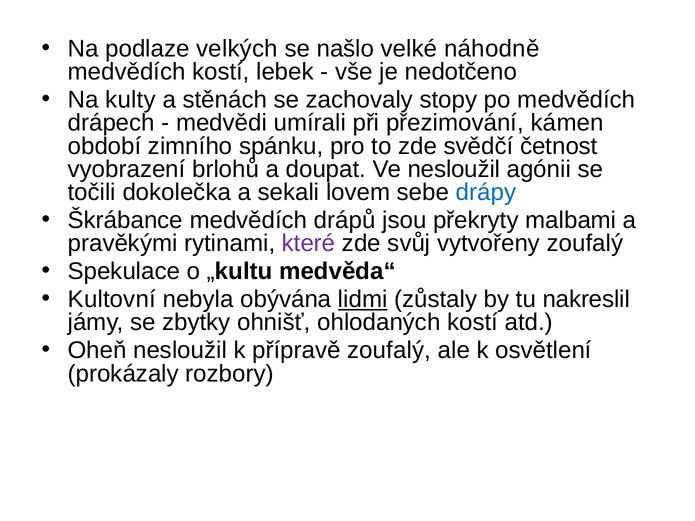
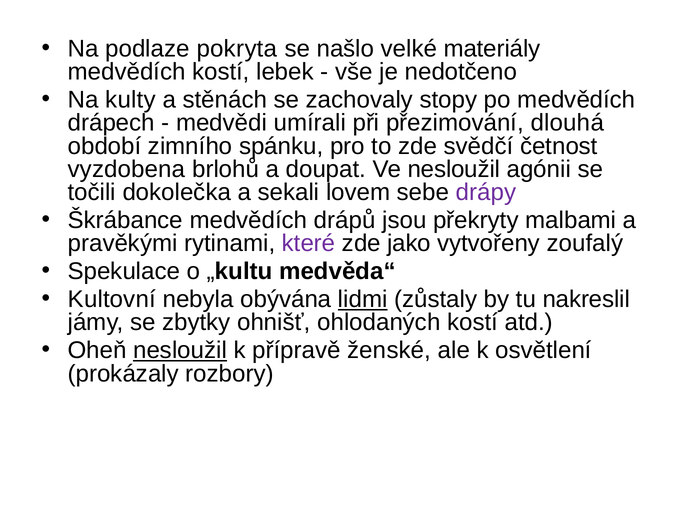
velkých: velkých -> pokryta (237, 49)
náhodně: náhodně -> materiály (492, 49)
kámen: kámen -> dlouhá (567, 123)
vyobrazení: vyobrazení -> vyzdobena (127, 169)
drápy colour: blue -> purple (486, 192)
svůj: svůj -> jako (409, 244)
nesloužil underline: none -> present (180, 351)
přípravě zoufalý: zoufalý -> ženské (389, 351)
